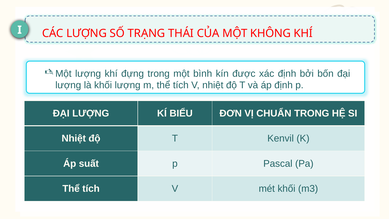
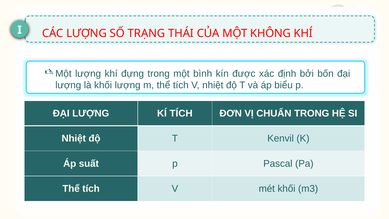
áp định: định -> biểu (284, 85)
KÍ BIỂU: BIỂU -> TÍCH (181, 113)
